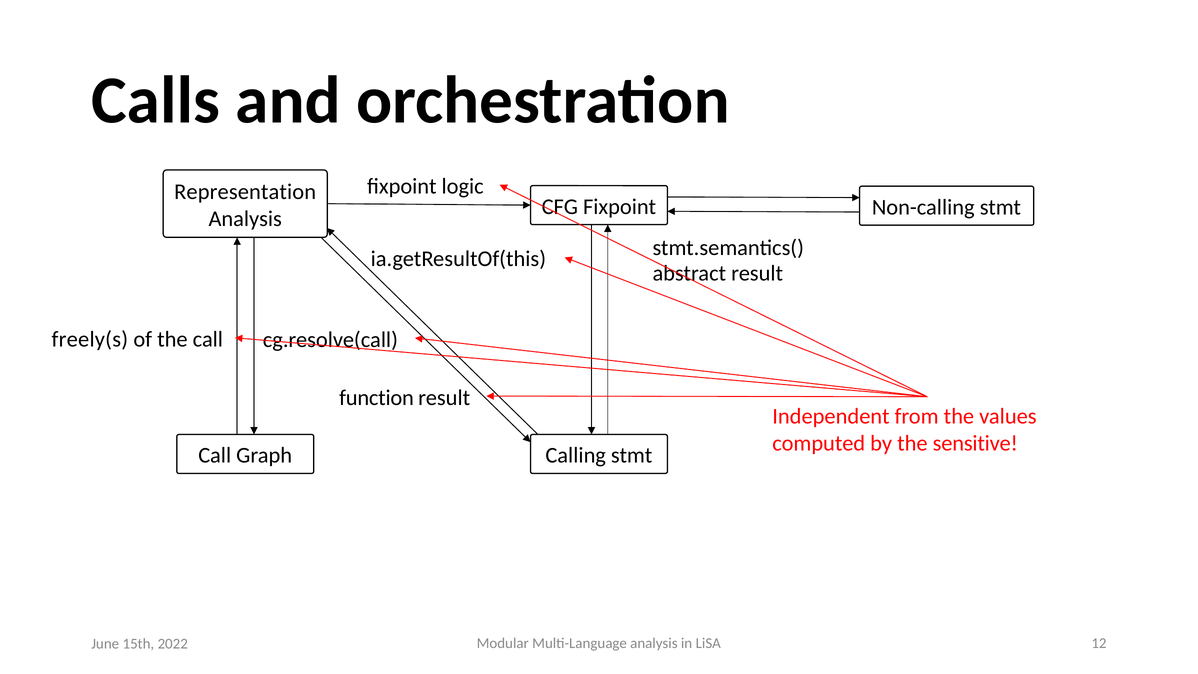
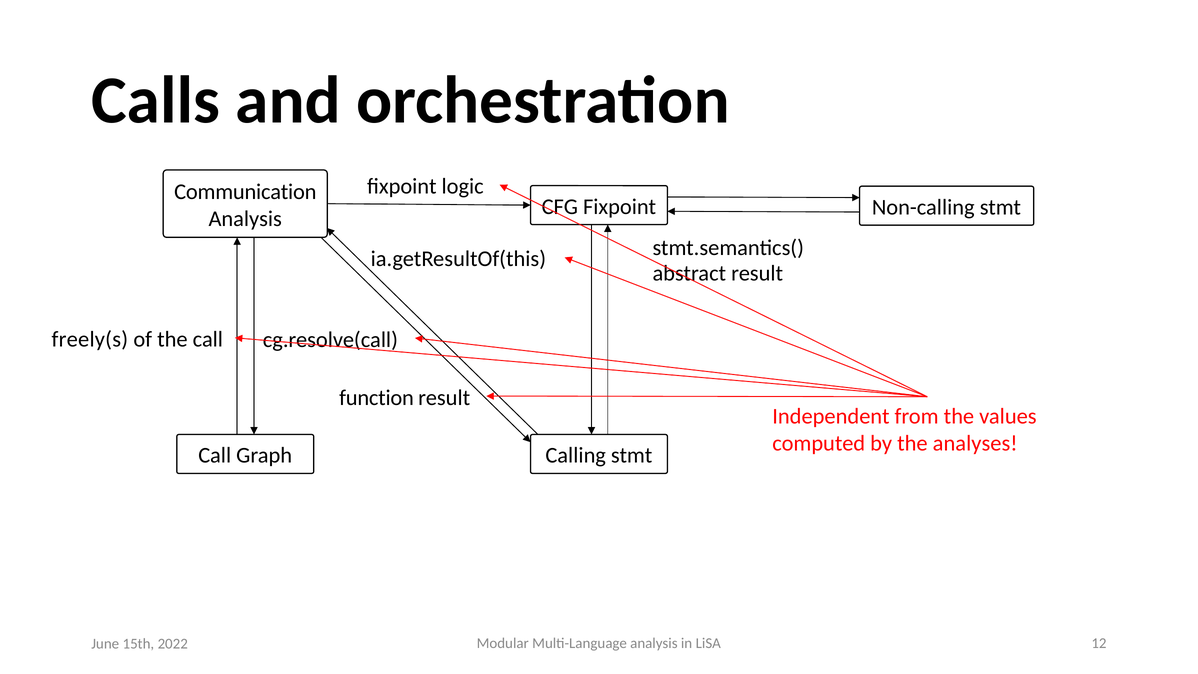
Representation: Representation -> Communication (245, 192)
sensitive: sensitive -> analyses (975, 443)
